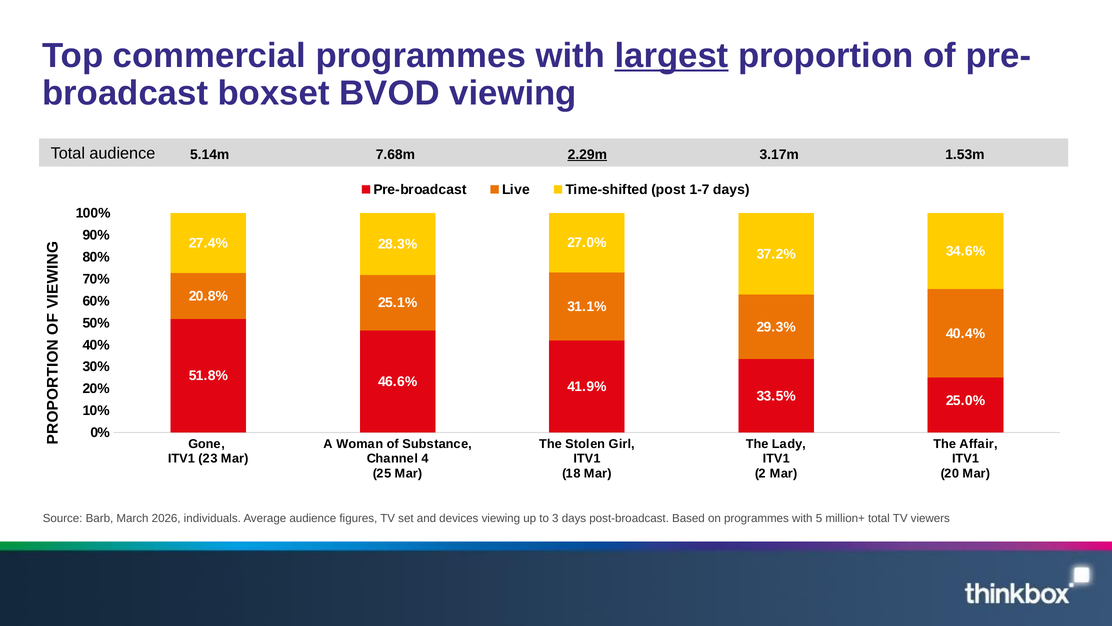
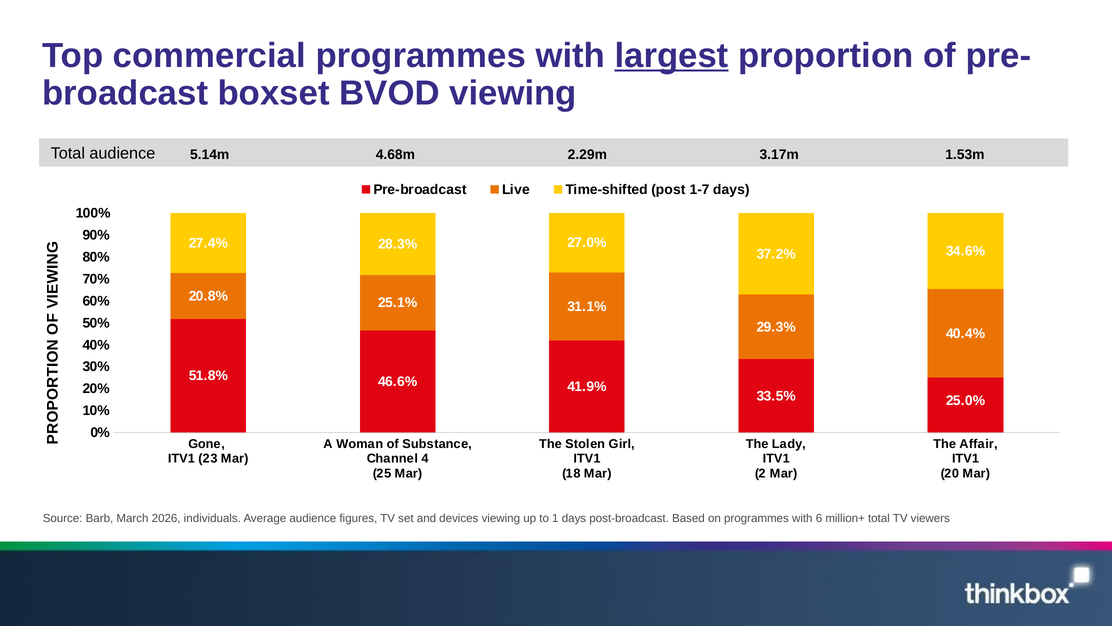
7.68m: 7.68m -> 4.68m (395, 154)
2.29m underline: present -> none (587, 154)
3: 3 -> 1 (555, 518)
5: 5 -> 6 (819, 518)
